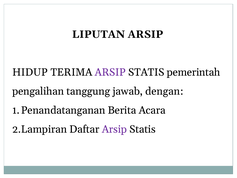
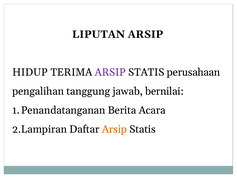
pemerintah: pemerintah -> perusahaan (194, 72)
dengan: dengan -> bernilai (164, 91)
Arsip colour: purple -> orange (114, 129)
